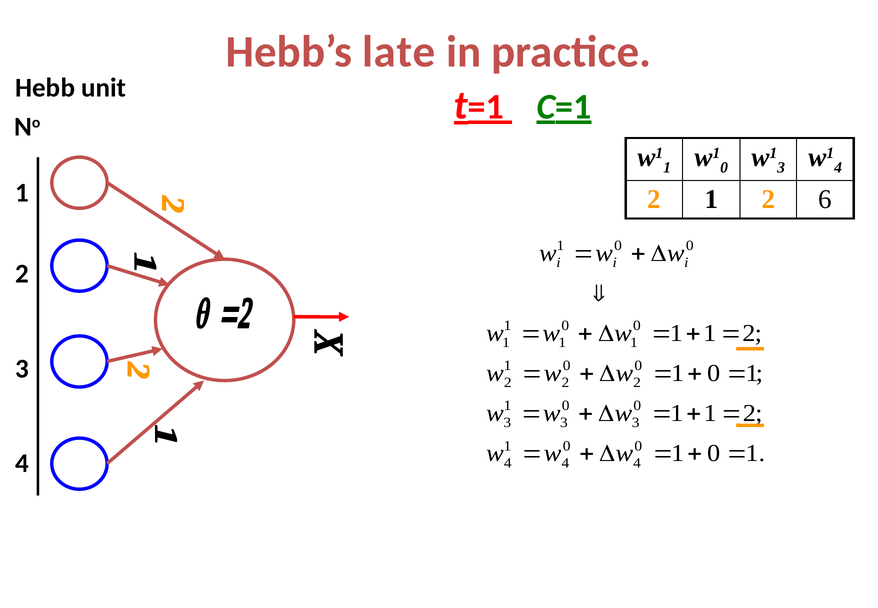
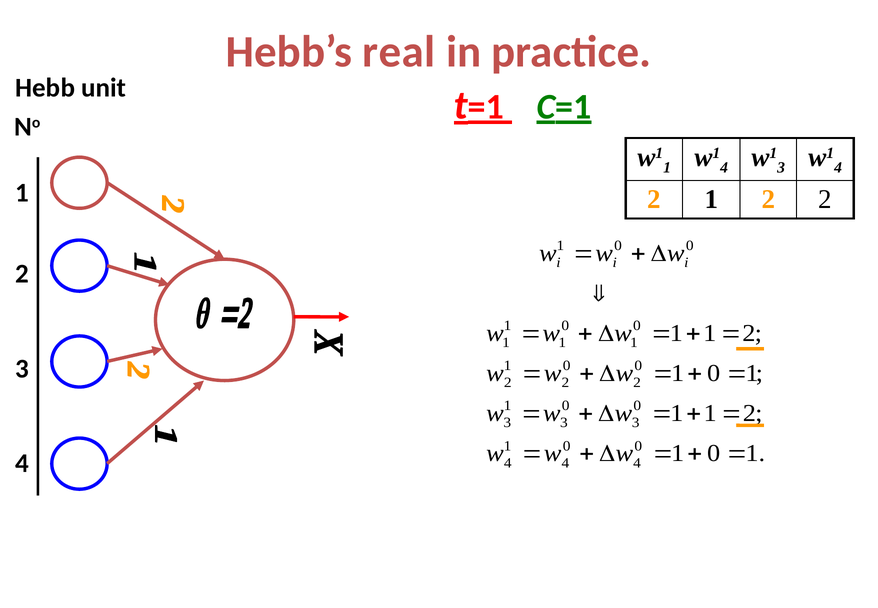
late: late -> real (399, 52)
0: 0 -> 4 (724, 168)
2 6: 6 -> 2 (825, 200)
